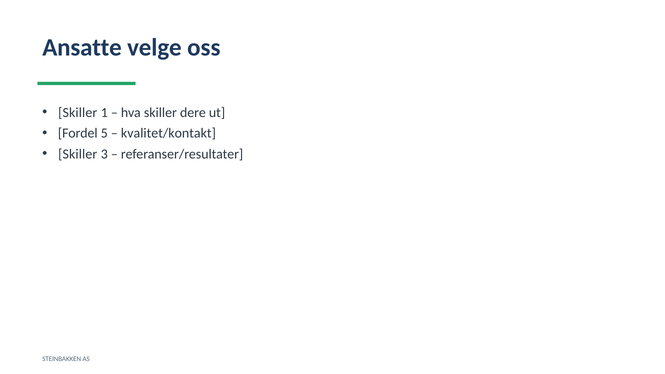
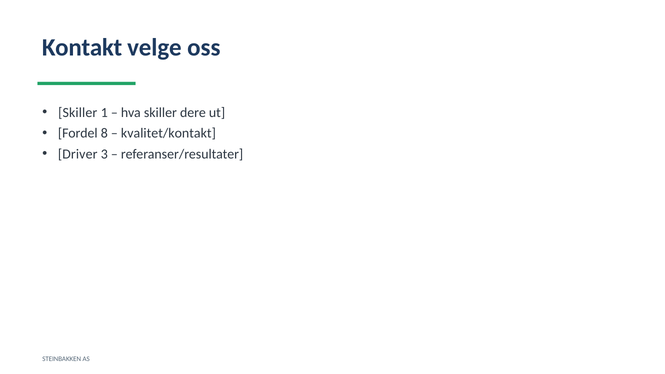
Ansatte: Ansatte -> Kontakt (82, 47)
5: 5 -> 8 (104, 133)
Skiller: Skiller -> Driver (78, 154)
